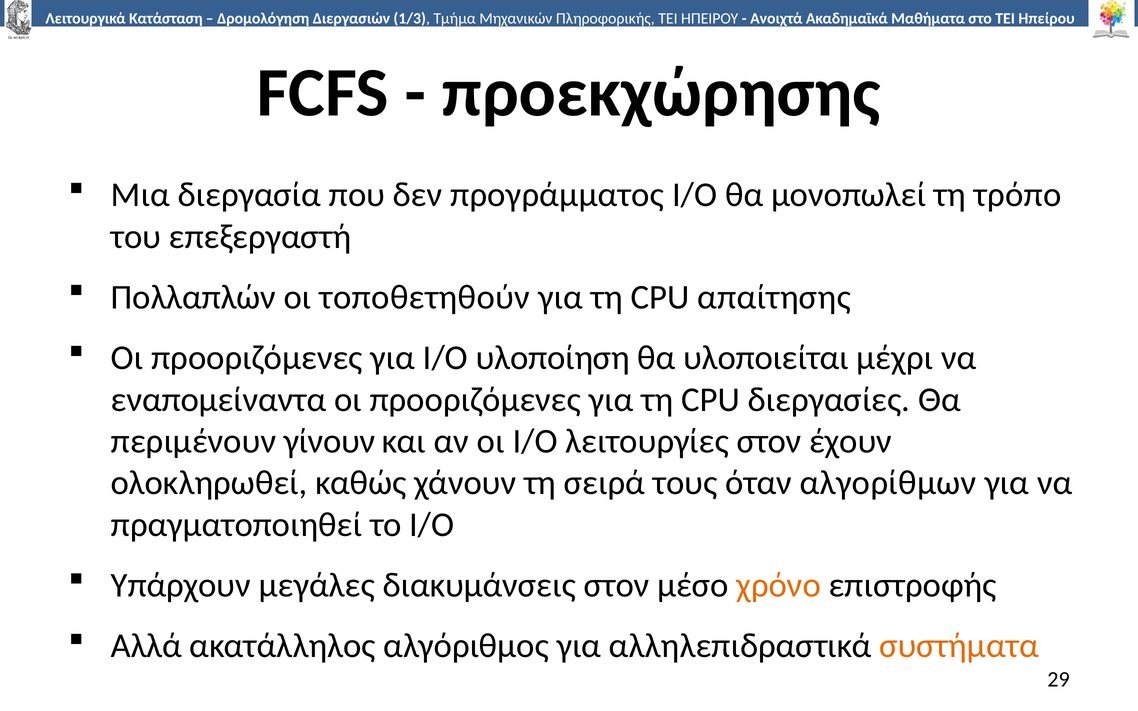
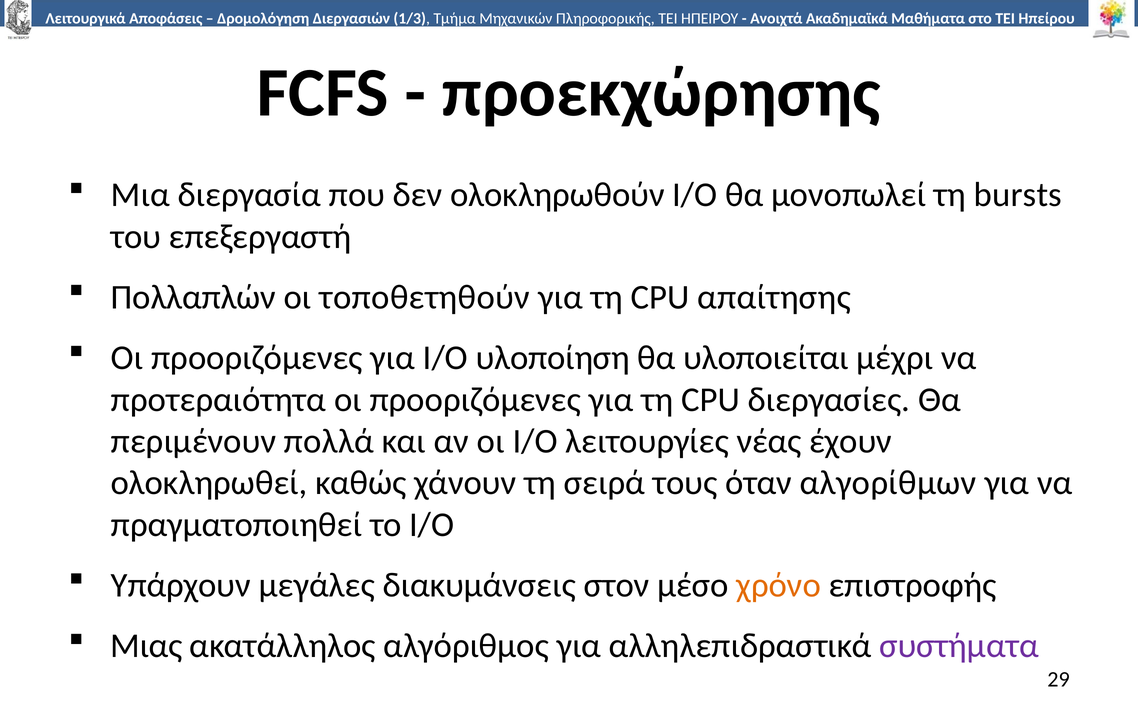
Κατάσταση: Κατάσταση -> Αποφάσεις (166, 19)
προγράμματος: προγράμματος -> ολοκληρωθούν (557, 195)
τρόπο: τρόπο -> bursts (1018, 195)
εναπομείναντα: εναπομείναντα -> προτεραιότητα (219, 400)
γίνουν: γίνουν -> πολλά (329, 441)
λειτουργίες στον: στον -> νέας (769, 441)
Αλλά: Αλλά -> Μιας (146, 646)
συστήματα colour: orange -> purple (959, 646)
